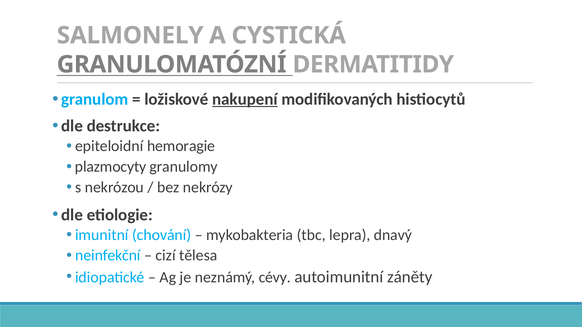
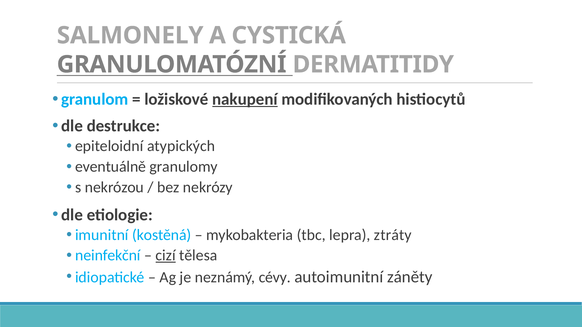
hemoragie: hemoragie -> atypických (181, 146)
plazmocyty: plazmocyty -> eventuálně (111, 167)
chování: chování -> kostěná (162, 235)
dnavý: dnavý -> ztráty (393, 235)
cizí underline: none -> present (166, 256)
